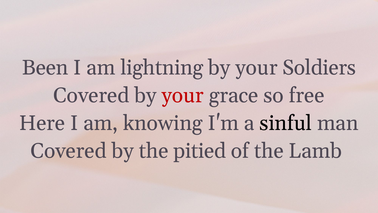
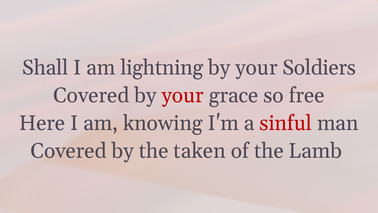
Been: Been -> Shall (45, 67)
sinful colour: black -> red (286, 123)
pitied: pitied -> taken (200, 151)
